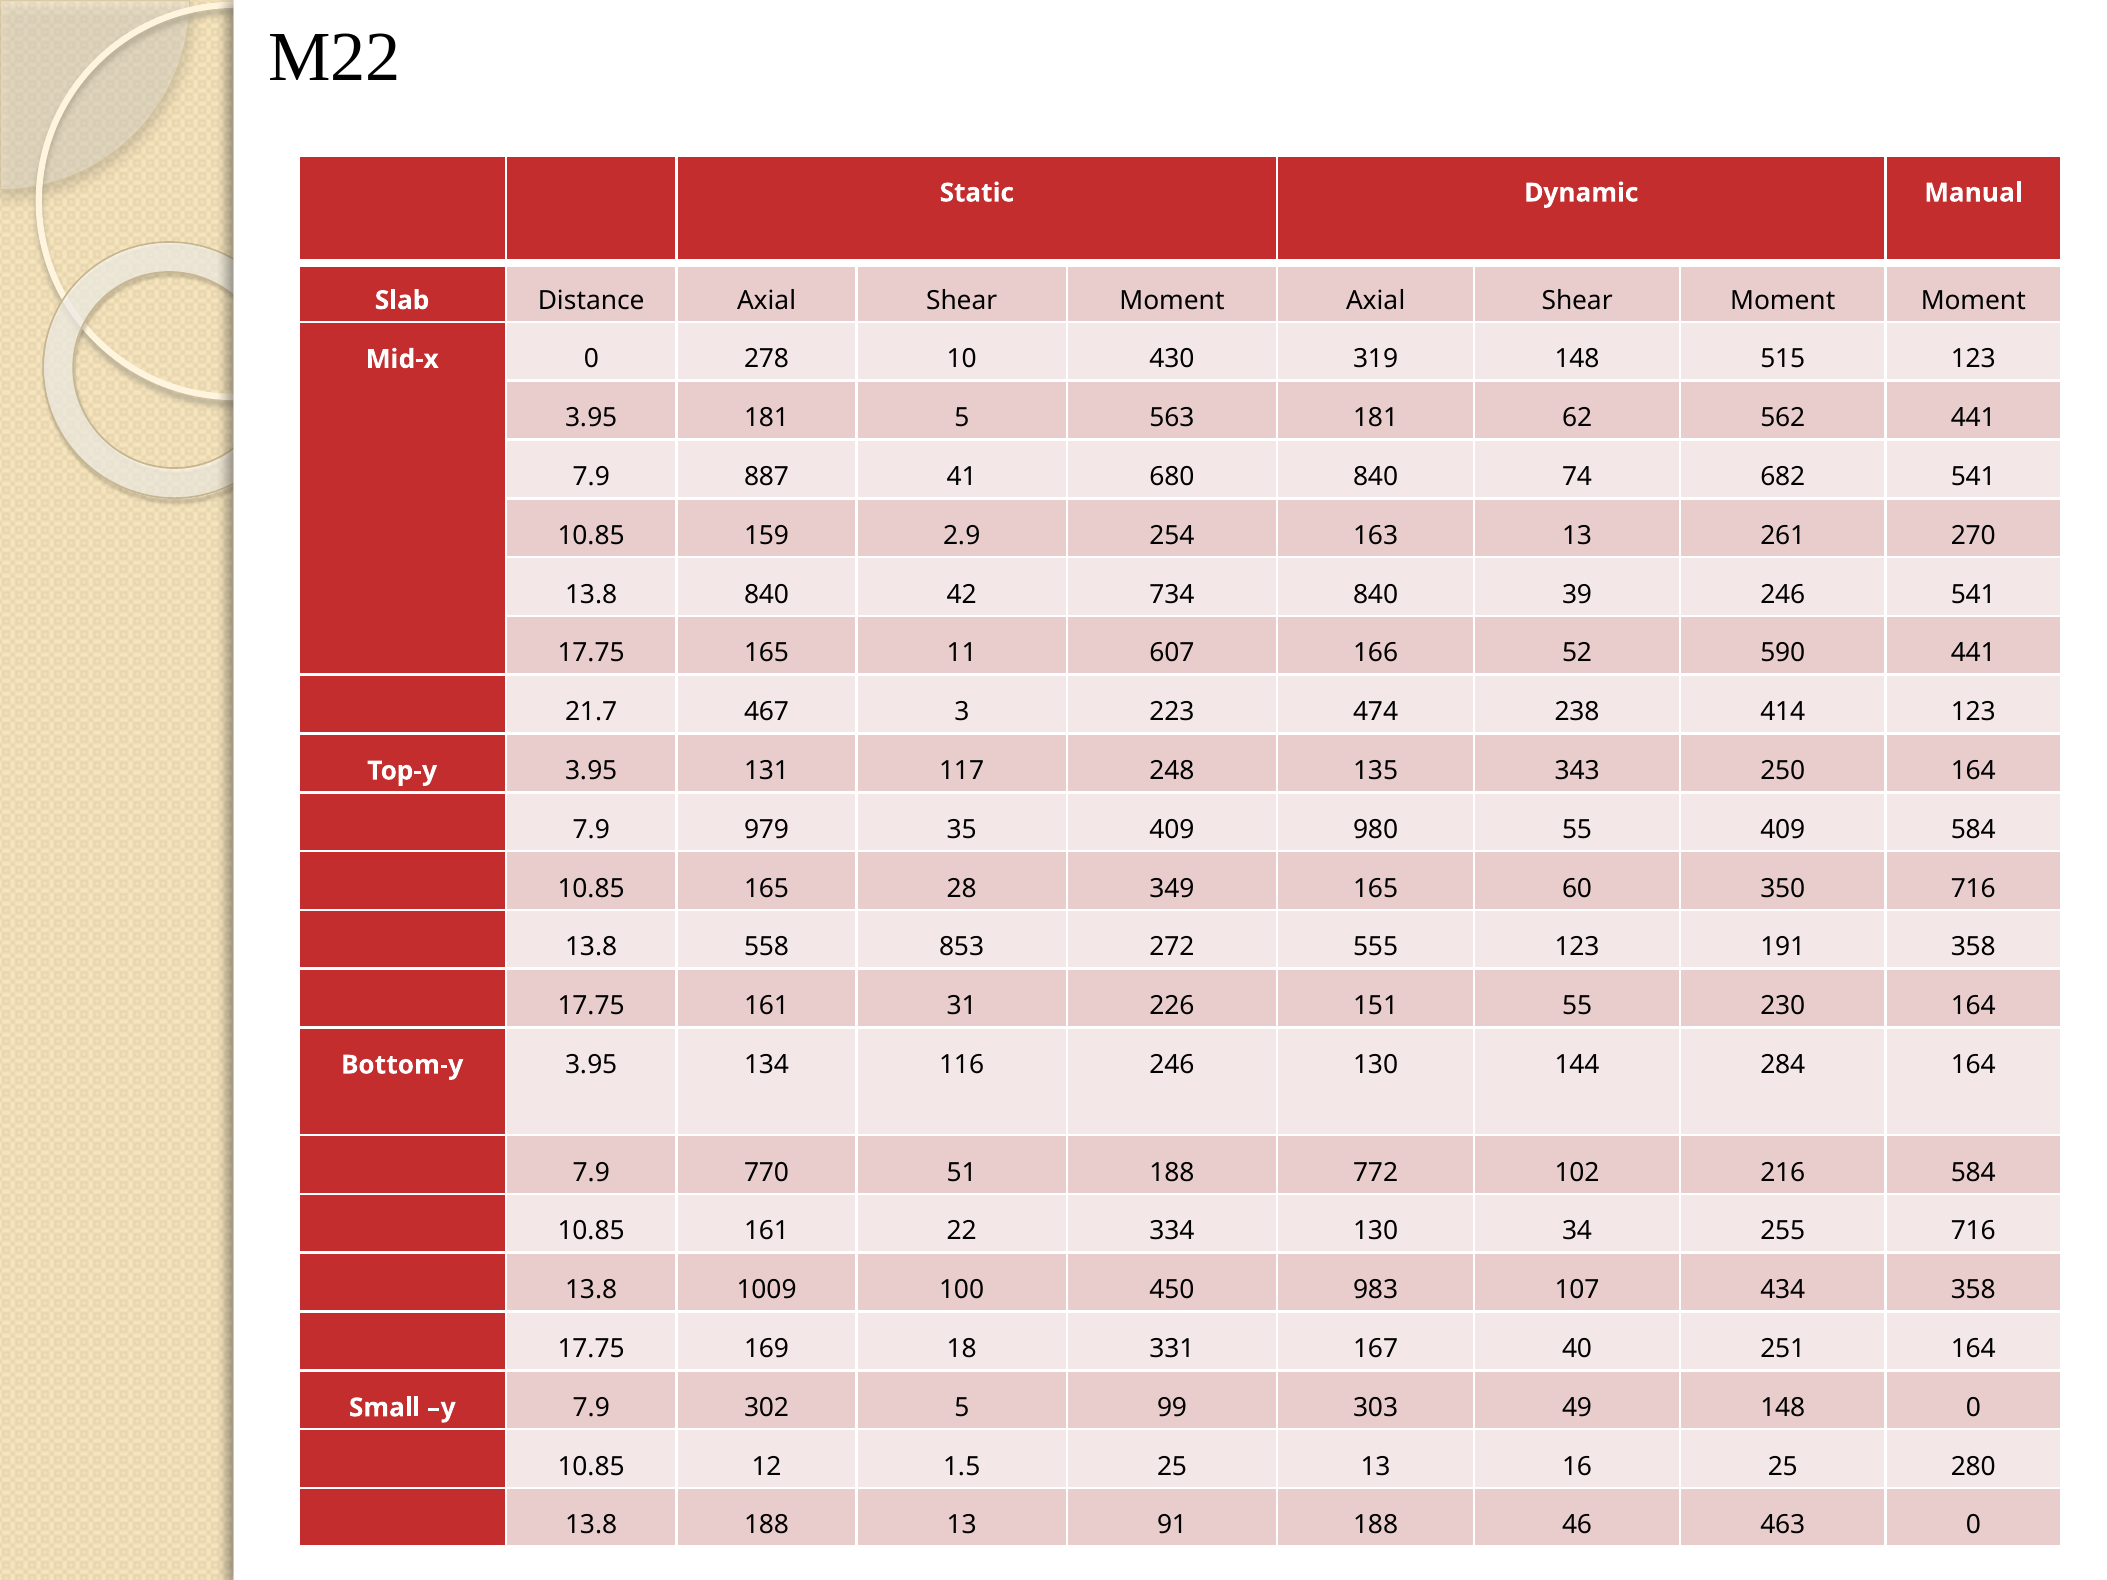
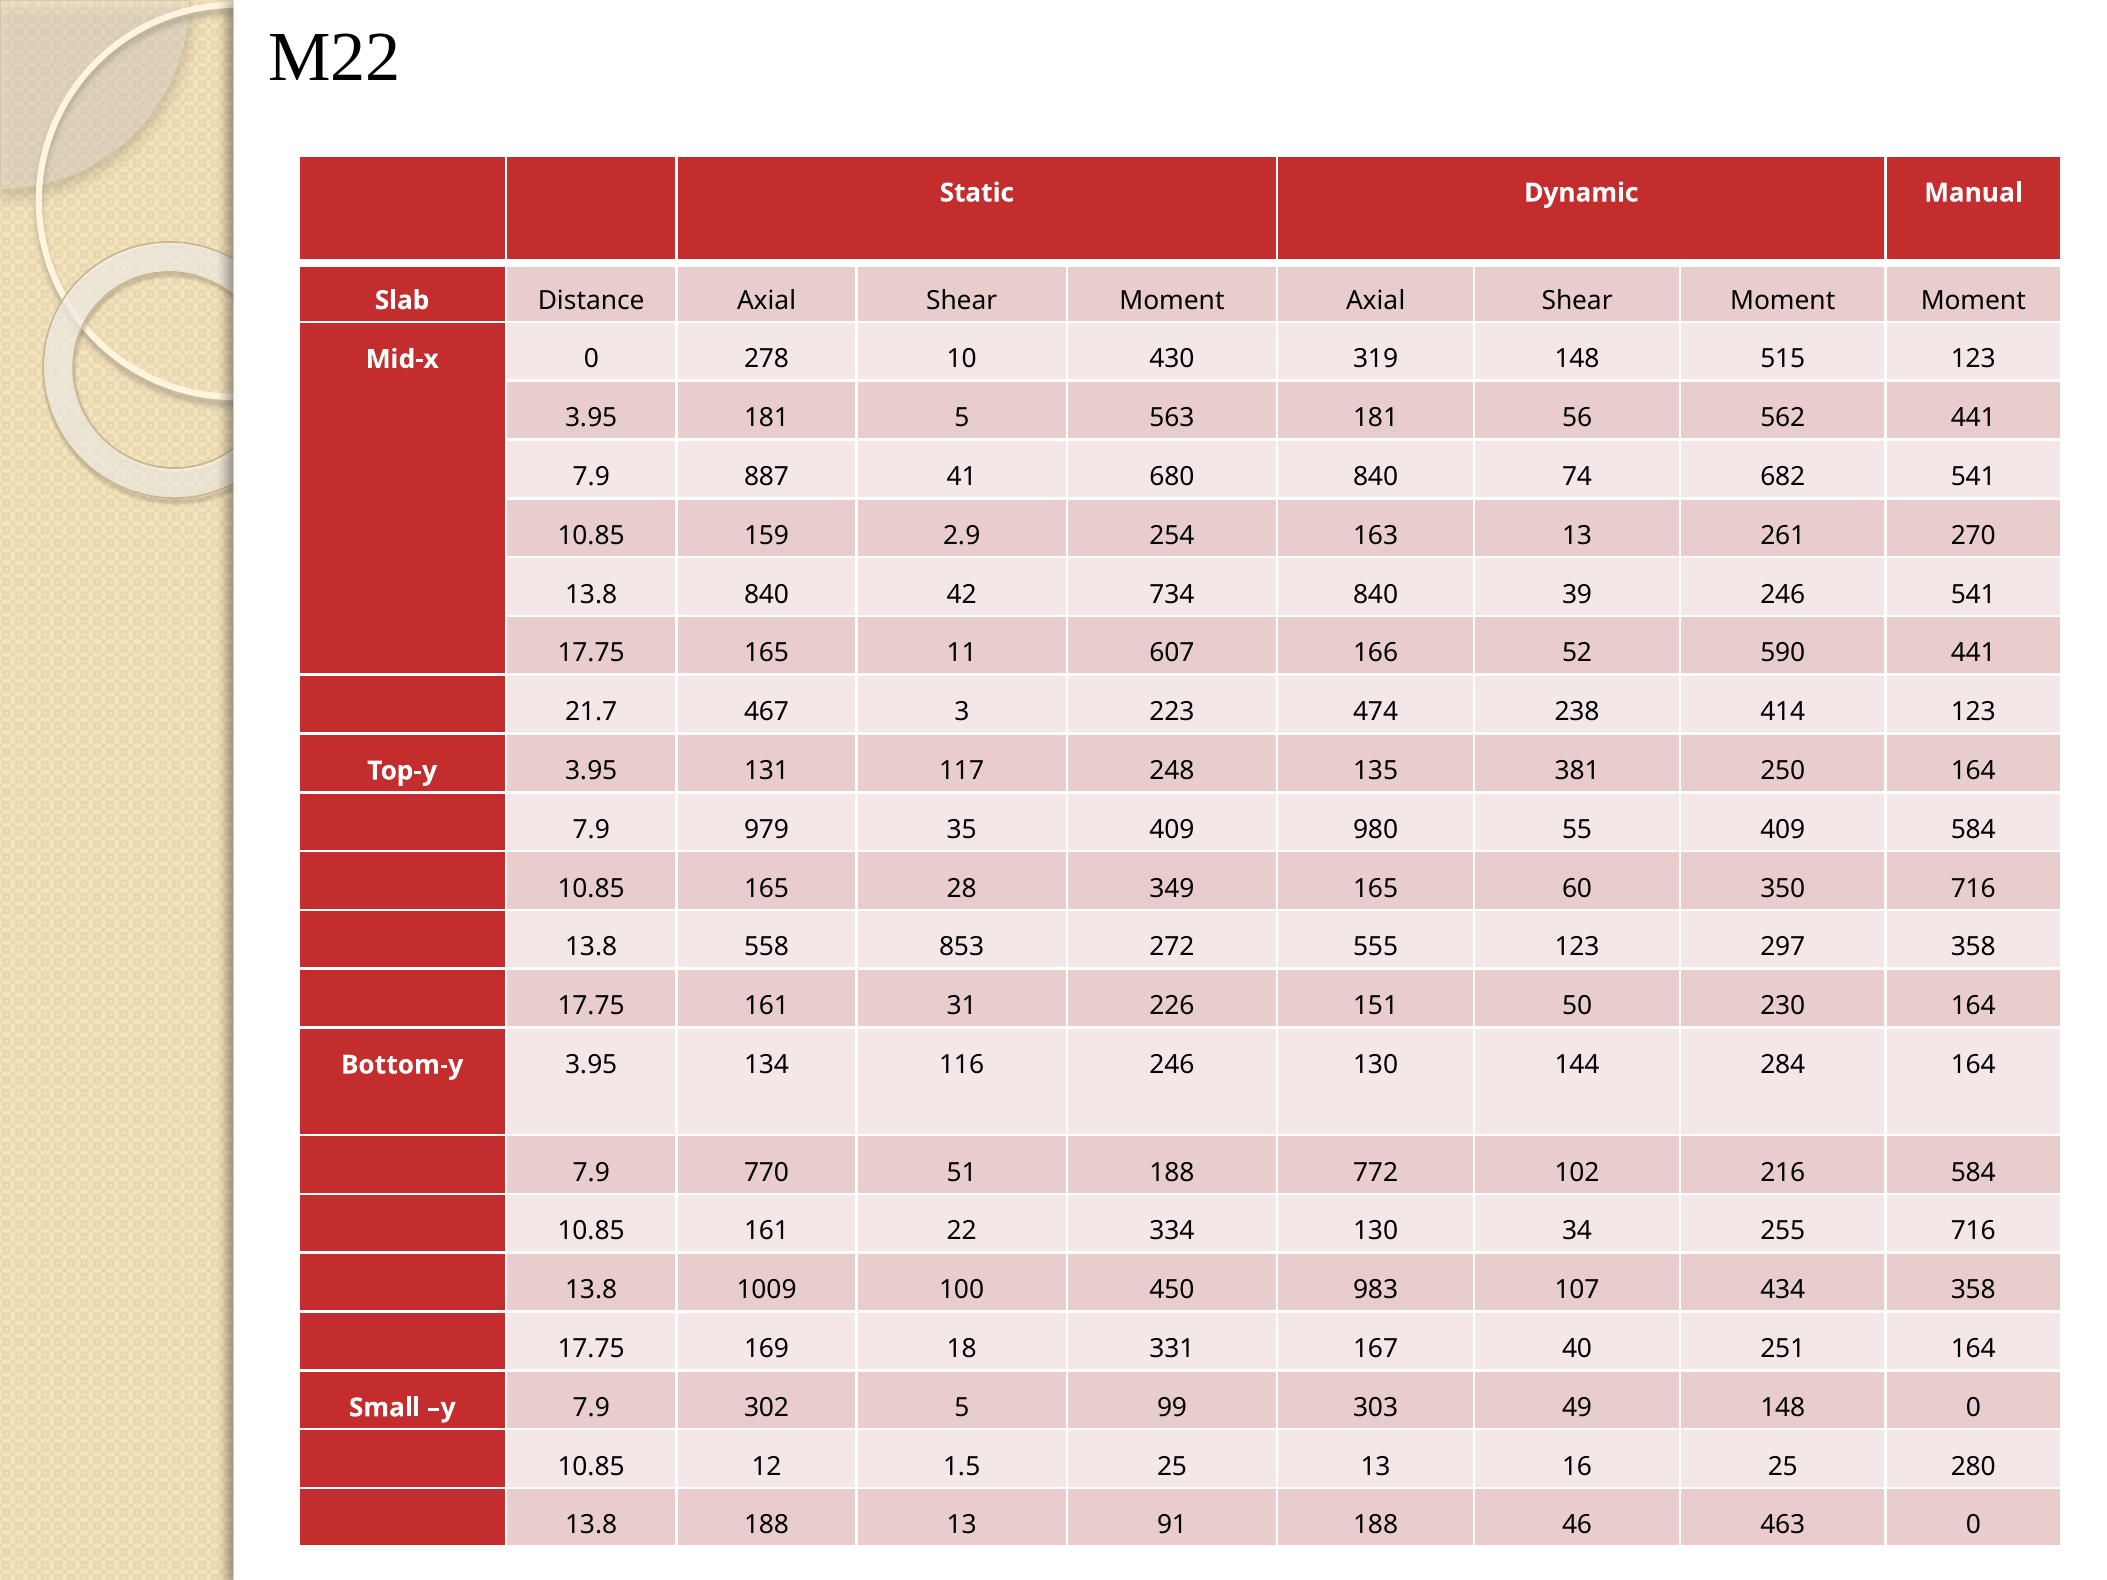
62: 62 -> 56 (1577, 418)
343: 343 -> 381 (1577, 771)
191: 191 -> 297 (1783, 947)
151 55: 55 -> 50 (1577, 1006)
